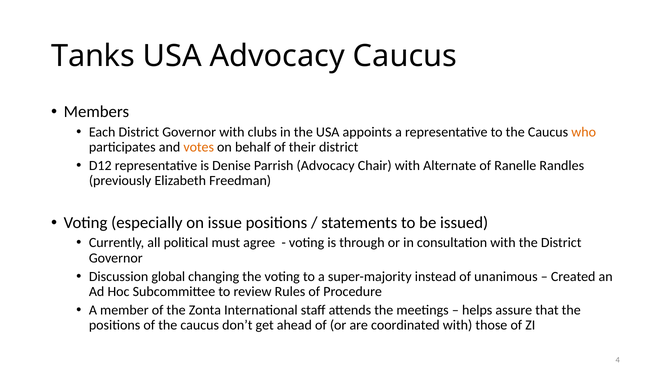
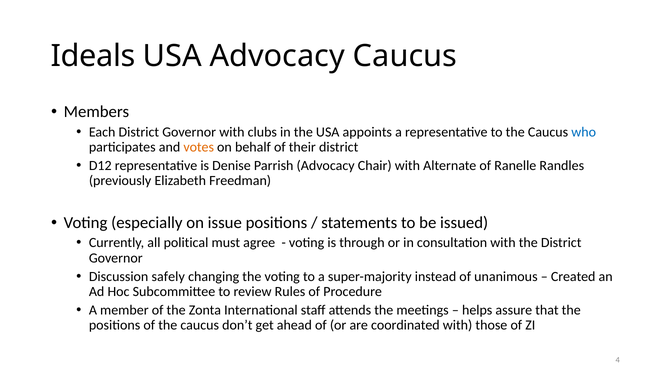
Tanks: Tanks -> Ideals (93, 56)
who colour: orange -> blue (584, 132)
global: global -> safely (168, 277)
